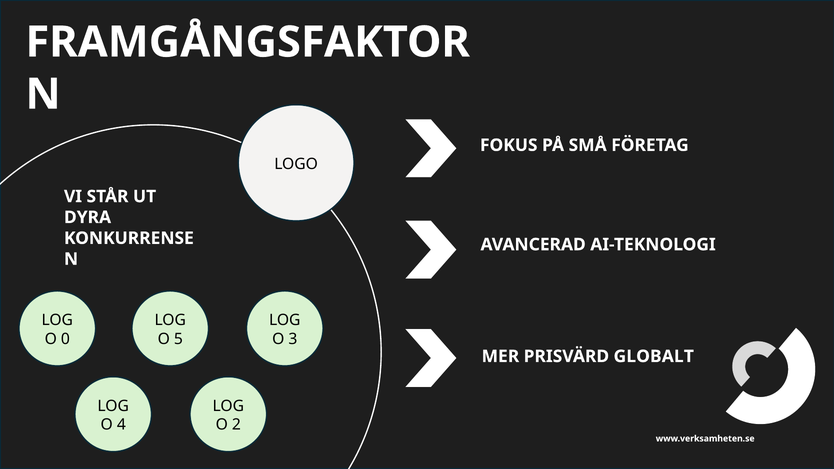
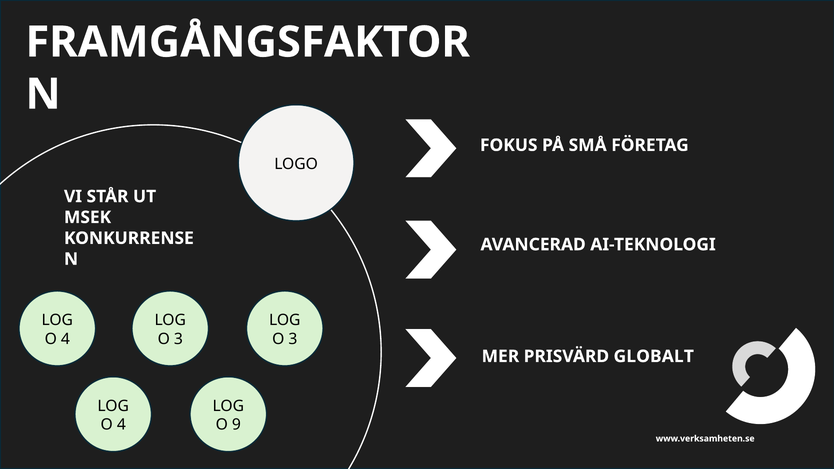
DYRA: DYRA -> MSEK (88, 217)
0: 0 -> 4 (65, 339)
5: 5 -> 3 (178, 339)
2: 2 -> 9 (236, 425)
